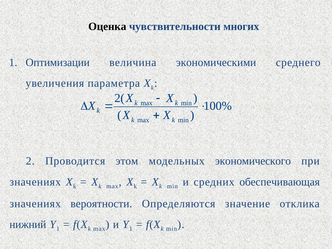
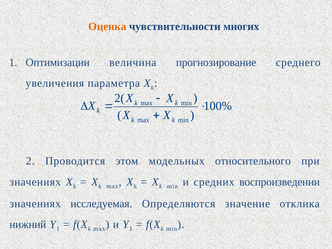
Оценка colour: black -> orange (107, 26)
экономическими: экономическими -> прогнозирование (216, 62)
экономического: экономического -> относительного (253, 161)
обеспечивающая: обеспечивающая -> воспроизведении (280, 182)
вероятности: вероятности -> исследуемая (101, 204)
